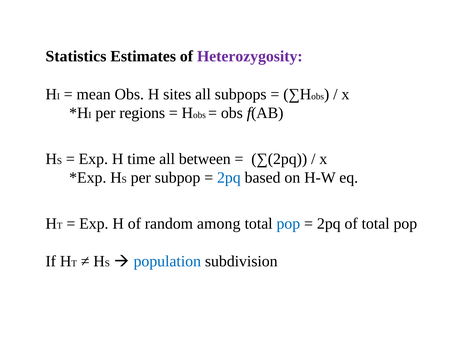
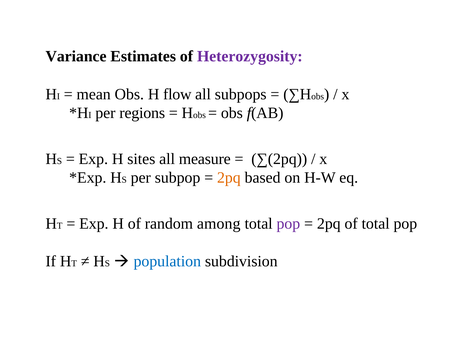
Statistics: Statistics -> Variance (76, 56)
sites: sites -> flow (177, 94)
time: time -> sites (141, 159)
between: between -> measure (205, 159)
2pq colour: blue -> orange (229, 178)
pop colour: blue -> purple (288, 223)
